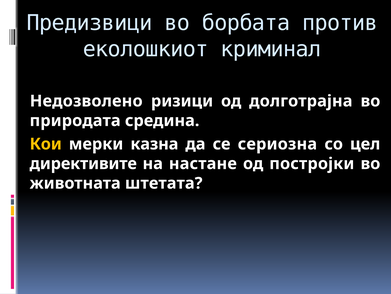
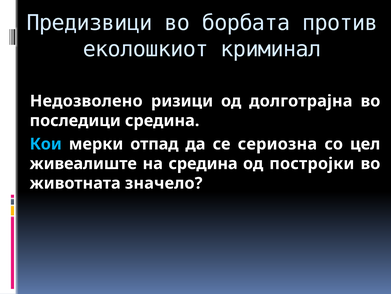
природата: природата -> последици (75, 120)
Кои colour: yellow -> light blue (46, 144)
казна: казна -> отпад (154, 144)
директивите: директивите -> живеалиште (83, 163)
на настане: настане -> средина (203, 163)
штетата: штетата -> значело (164, 183)
